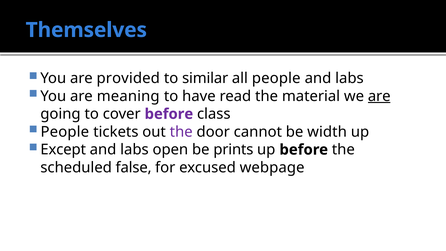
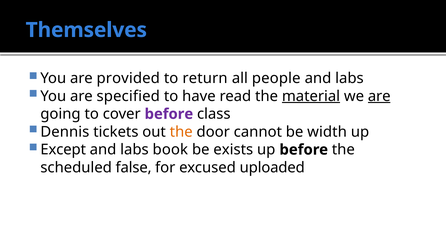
similar: similar -> return (205, 78)
meaning: meaning -> specified (128, 96)
material underline: none -> present (311, 96)
People: People -> Dennis (65, 132)
the colour: purple -> orange (181, 132)
open: open -> book (170, 150)
prints: prints -> exists (233, 150)
webpage: webpage -> uploaded (272, 167)
